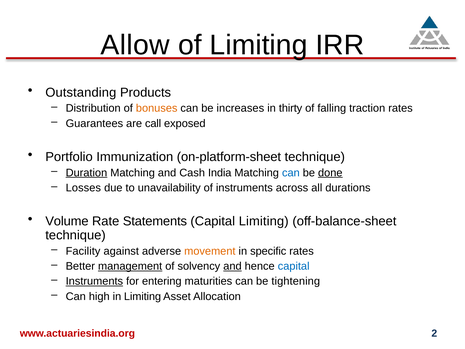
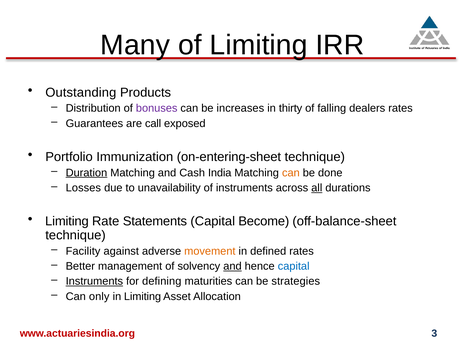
Allow: Allow -> Many (135, 45)
bonuses colour: orange -> purple (157, 108)
traction: traction -> dealers (367, 108)
on-platform-sheet: on-platform-sheet -> on-entering-sheet (229, 157)
can colour: blue -> orange (291, 173)
done underline: present -> none (330, 173)
all underline: none -> present (317, 188)
Volume: Volume -> Limiting (67, 221)
Capital Limiting: Limiting -> Become (264, 221)
specific: specific -> defined (268, 251)
management underline: present -> none (130, 266)
entering: entering -> defining (162, 281)
tightening: tightening -> strategies (296, 281)
high: high -> only (99, 296)
2: 2 -> 3 (434, 333)
